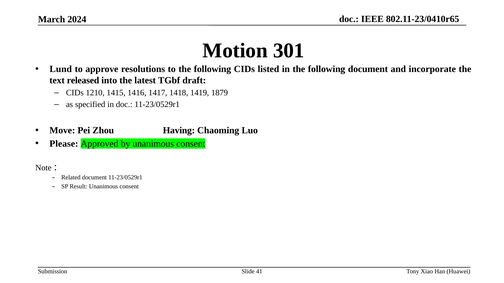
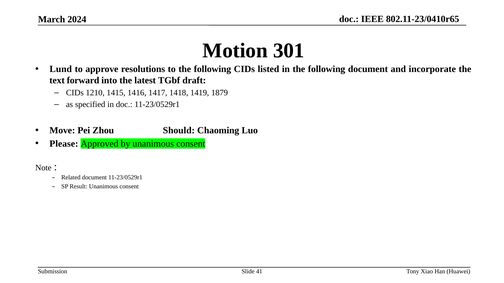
released: released -> forward (83, 81)
Having: Having -> Should (179, 131)
